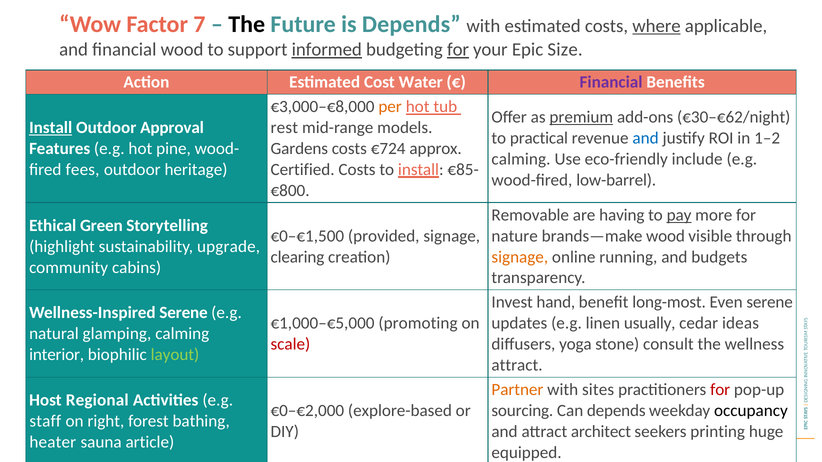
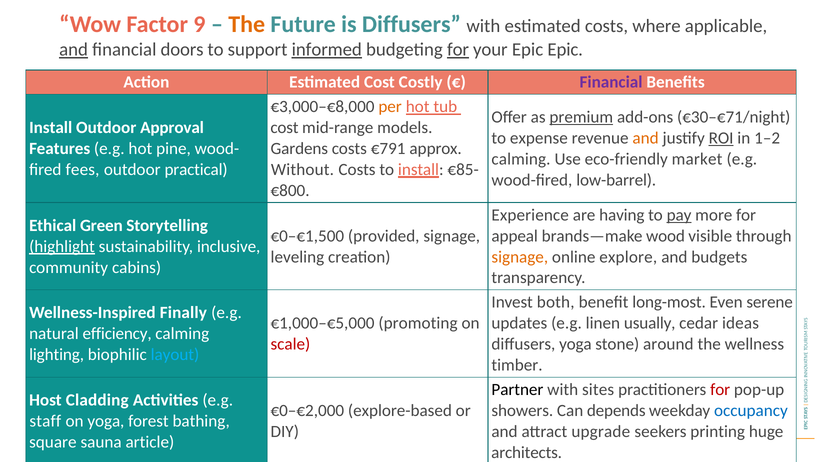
7: 7 -> 9 (199, 24)
The colour: black -> orange (247, 24)
is Depends: Depends -> Diffusers (411, 24)
where underline: present -> none (657, 26)
and underline: none -> present (74, 50)
financial wood: wood -> doors (182, 50)
Epic Size: Size -> Epic (565, 50)
Water: Water -> Costly (421, 82)
€30–€62/night: €30–€62/night -> €30–€71/night (734, 117)
Install underline: present -> none (51, 128)
rest: rest -> cost (284, 128)
practical: practical -> expense (539, 138)
and colour: blue -> orange (646, 138)
ROI underline: none -> present (721, 138)
€724: €724 -> €791 (388, 149)
include: include -> market (697, 159)
heritage: heritage -> practical (196, 170)
Certified: Certified -> Without (302, 170)
Removable: Removable -> Experience (530, 215)
nature: nature -> appeal (515, 236)
highlight underline: none -> present (62, 247)
upgrade: upgrade -> inclusive (229, 247)
clearing: clearing -> leveling (297, 257)
running: running -> explore (628, 257)
hand: hand -> both (556, 302)
Wellness-Inspired Serene: Serene -> Finally (183, 313)
glamping: glamping -> efficiency (117, 334)
consult: consult -> around (668, 344)
interior: interior -> lighting (57, 355)
layout colour: light green -> light blue (175, 355)
attract: attract -> timber (517, 365)
Partner colour: orange -> black (517, 390)
Regional: Regional -> Cladding (97, 400)
sourcing: sourcing -> showers (522, 411)
occupancy colour: black -> blue (751, 411)
on right: right -> yoga (106, 421)
architect: architect -> upgrade (601, 432)
heater: heater -> square (53, 442)
equipped: equipped -> architects (527, 453)
